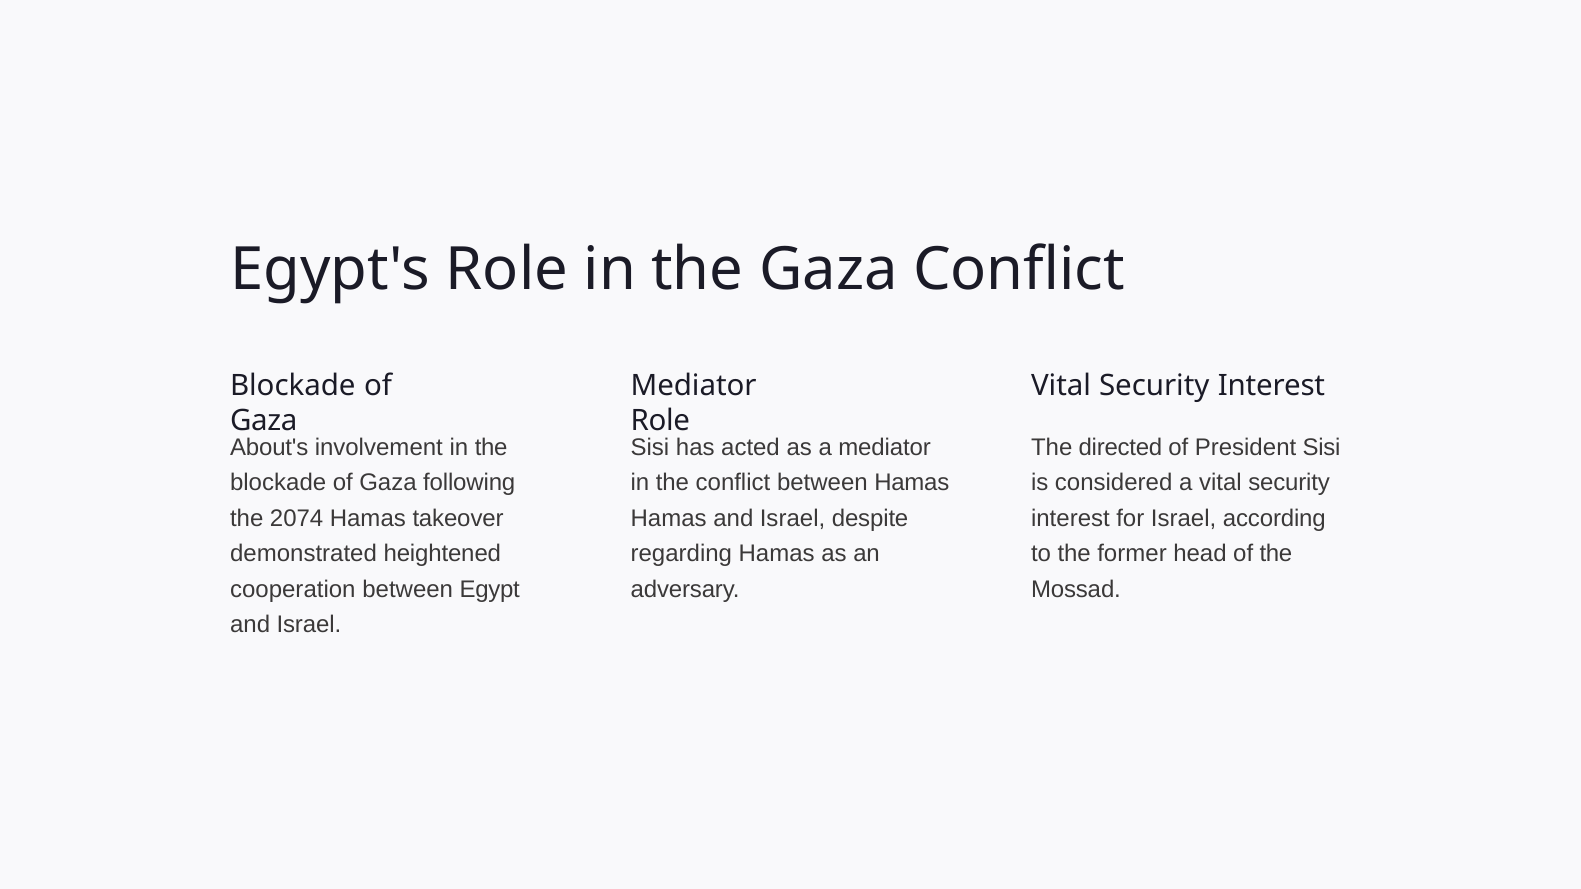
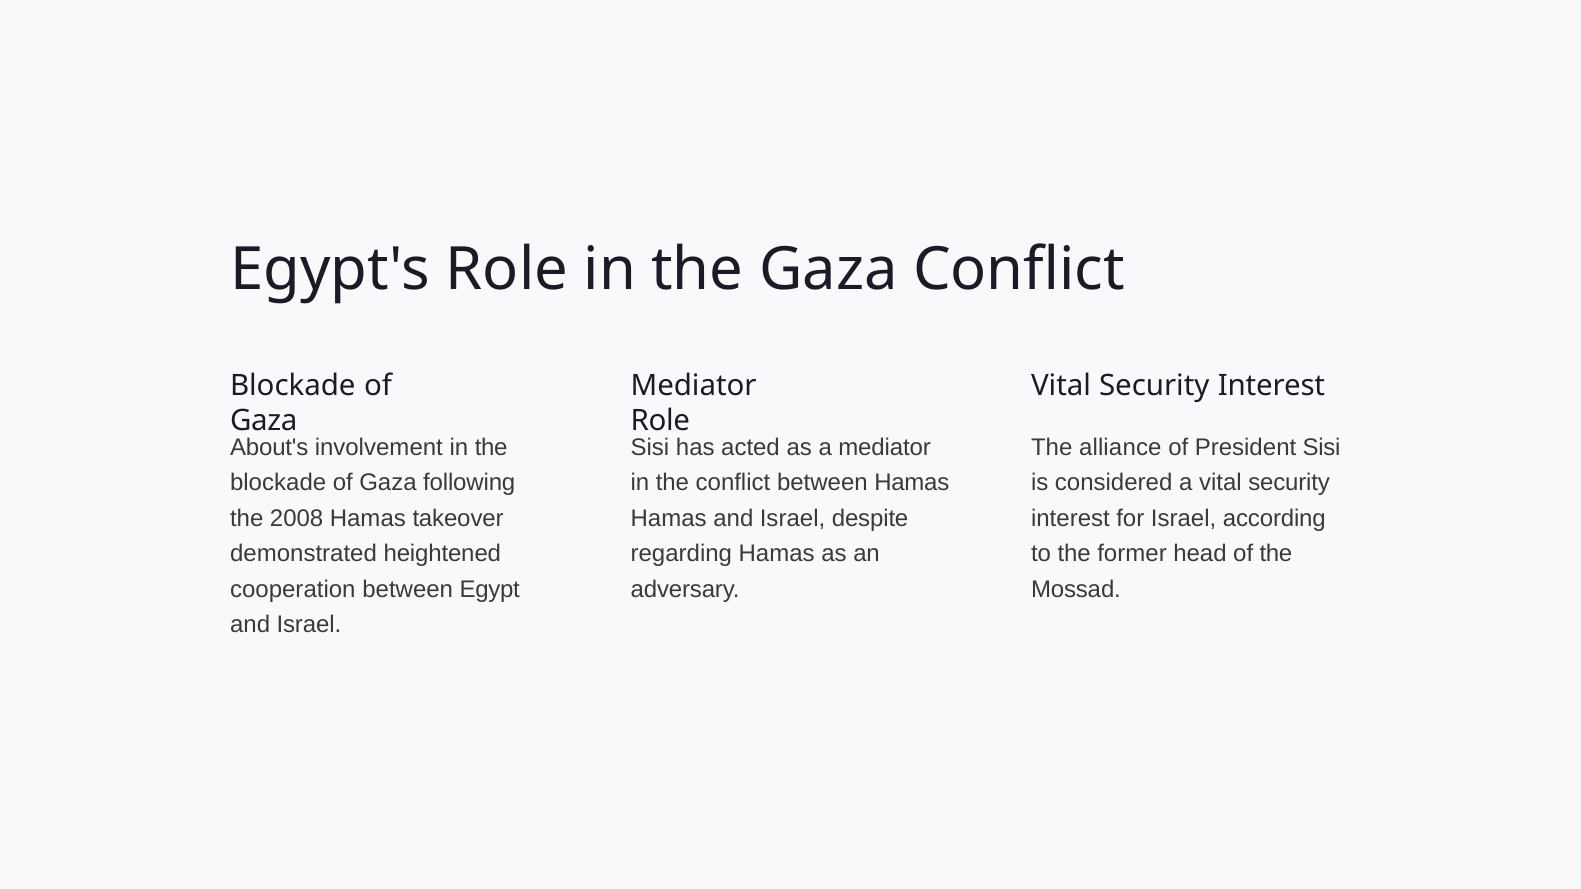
directed: directed -> alliance (1120, 448)
2074: 2074 -> 2008 (297, 519)
